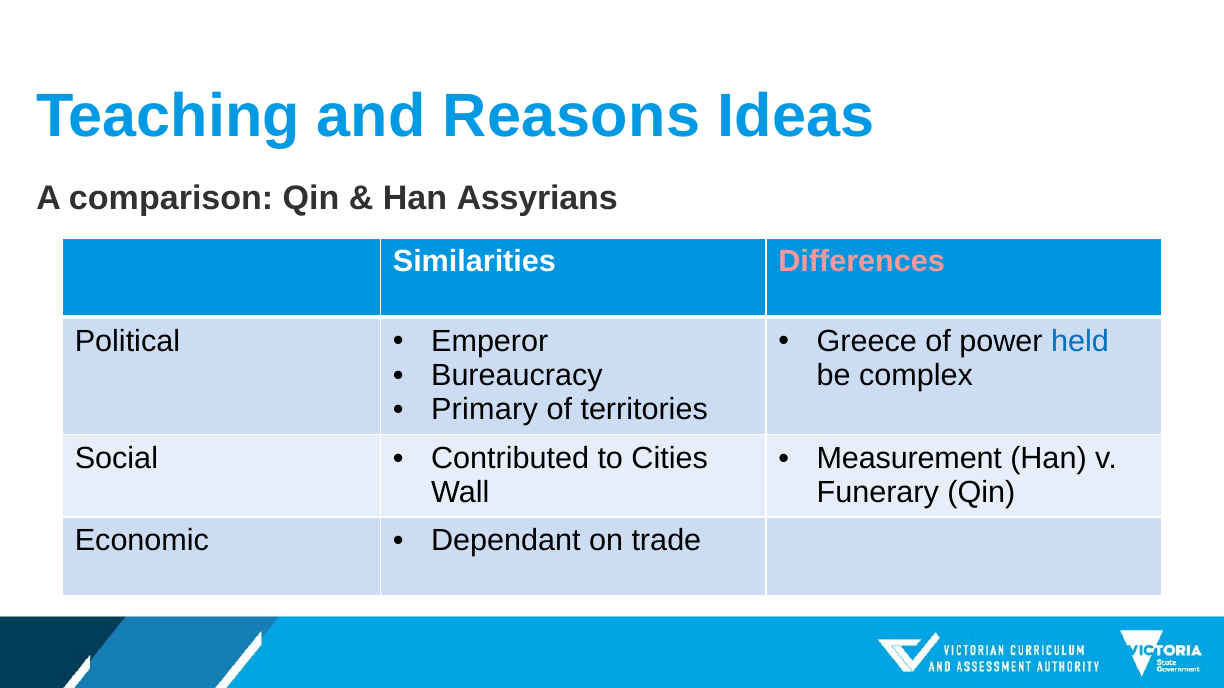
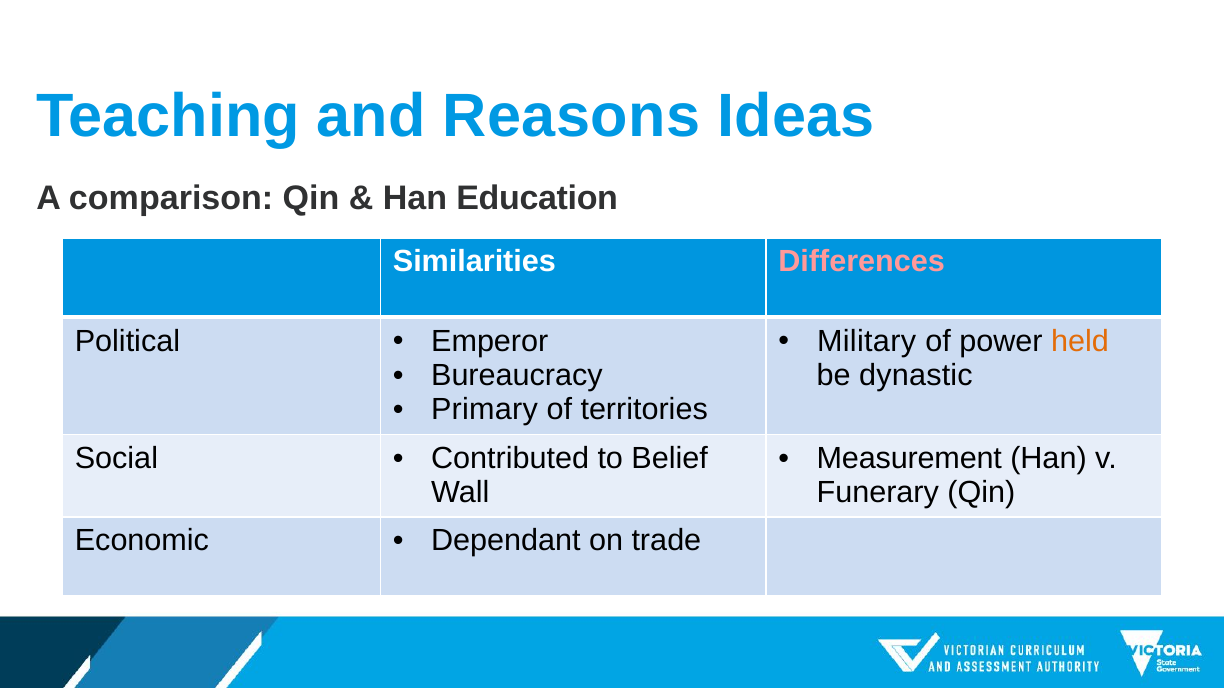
Assyrians: Assyrians -> Education (537, 199)
Greece: Greece -> Military (867, 341)
held colour: blue -> orange (1080, 341)
complex: complex -> dynastic (916, 375)
Cities: Cities -> Belief (670, 459)
